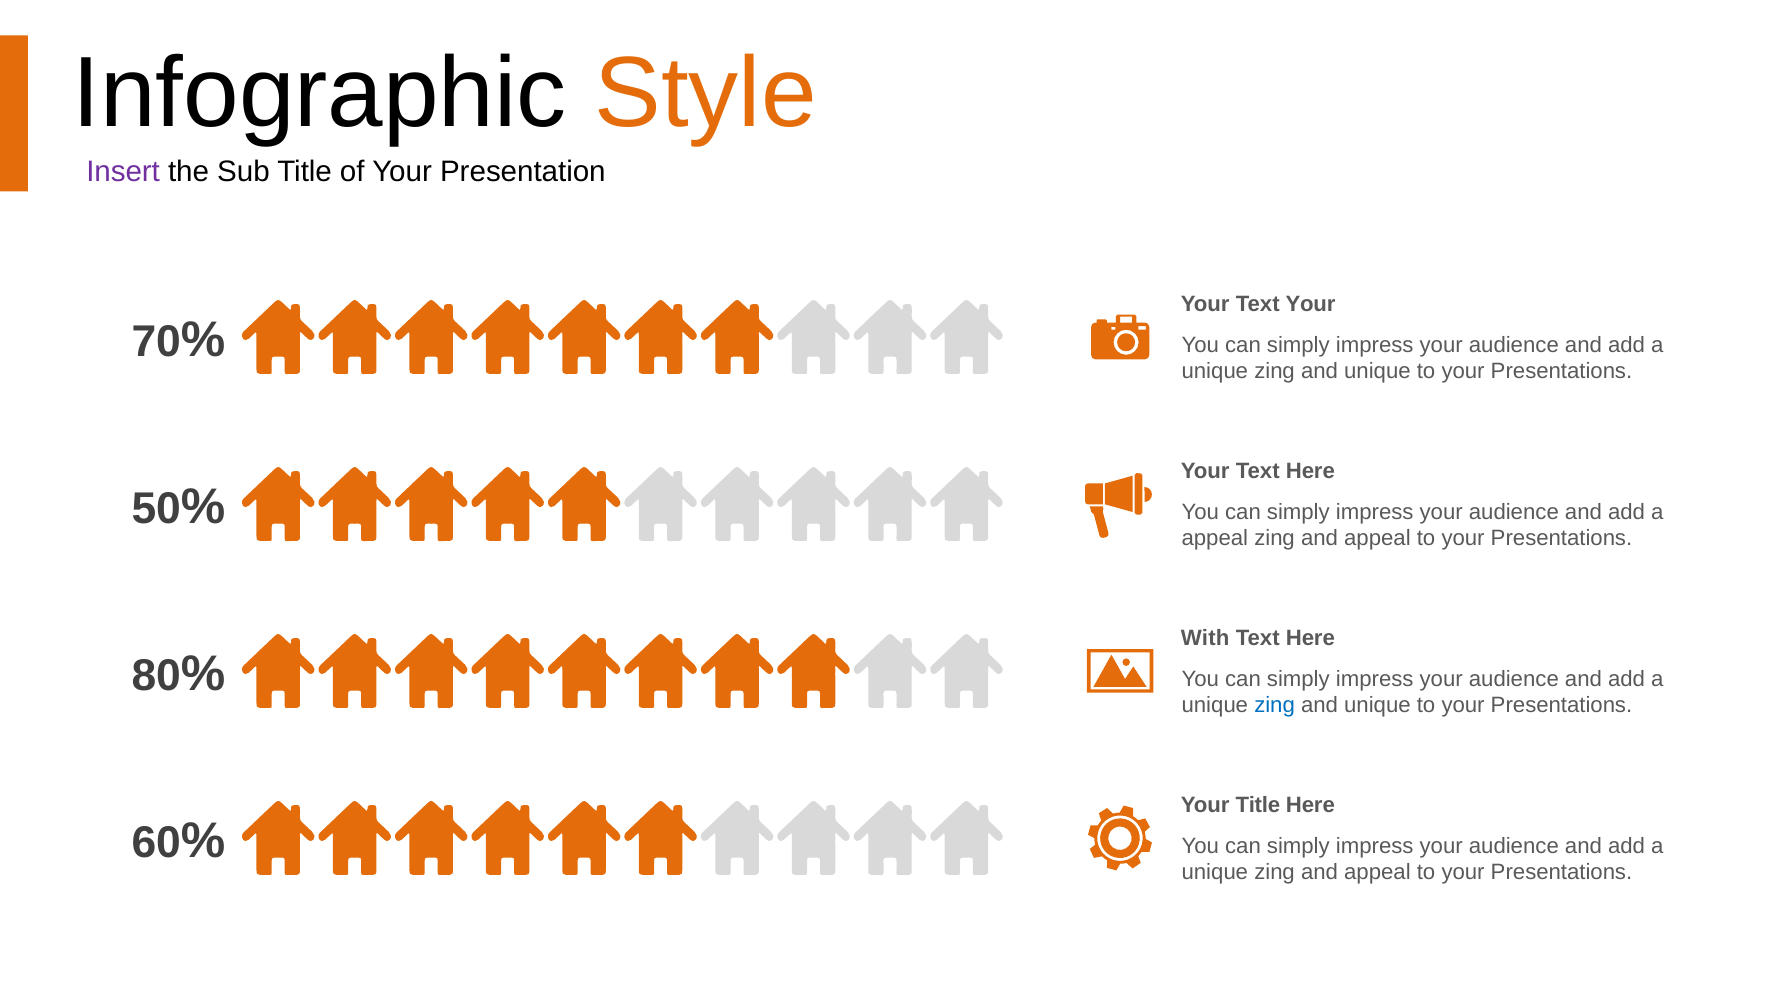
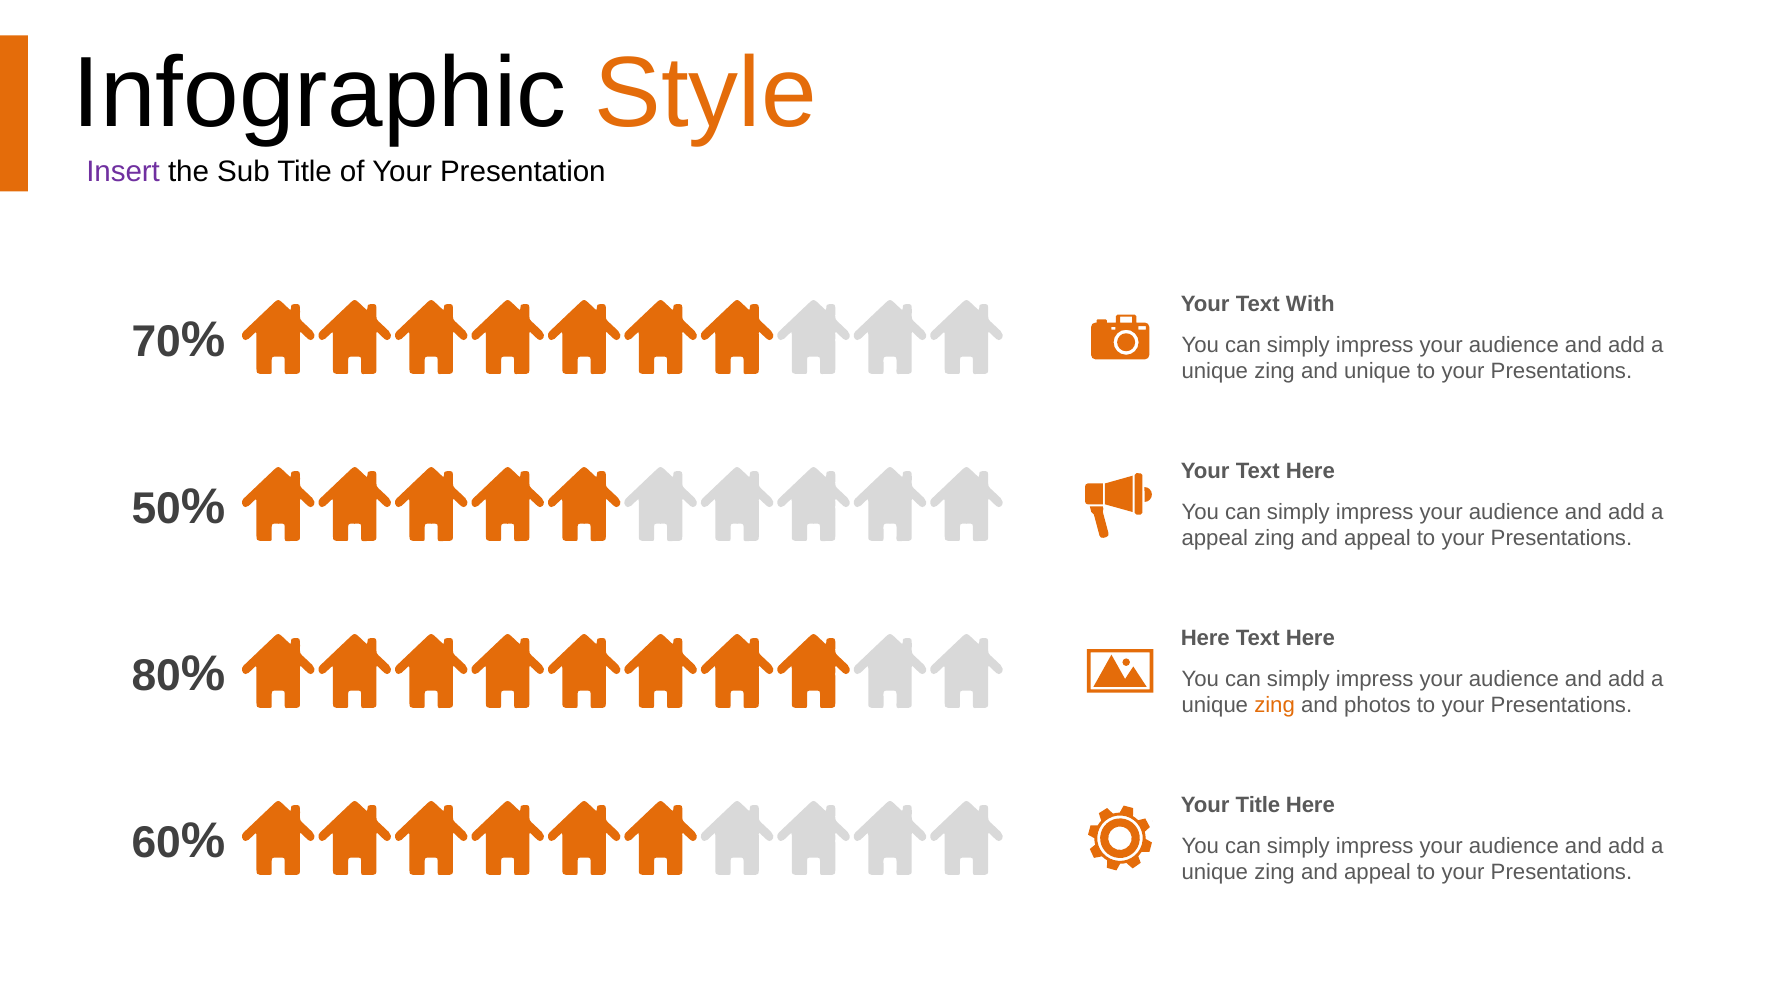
Text Your: Your -> With (1310, 305)
With: With -> Here (1205, 639)
zing colour: blue -> orange (1275, 706)
unique: unique -> photos (1377, 706)
